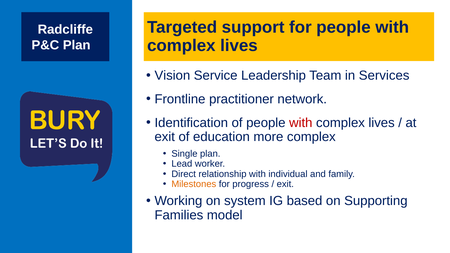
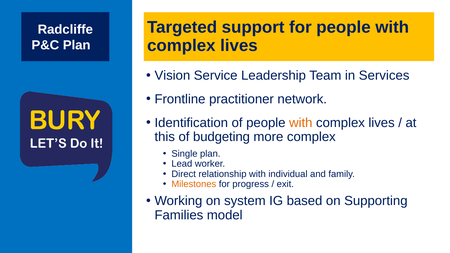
with colour: red -> orange (301, 123)
exit: exit -> this (165, 137)
education: education -> budgeting (221, 137)
